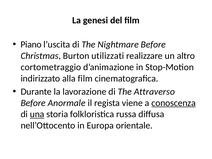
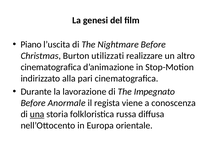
cortometraggio: cortometraggio -> cinematografica (51, 67)
alla film: film -> pari (85, 78)
Attraverso: Attraverso -> Impegnato (154, 92)
conoscenza underline: present -> none (174, 103)
